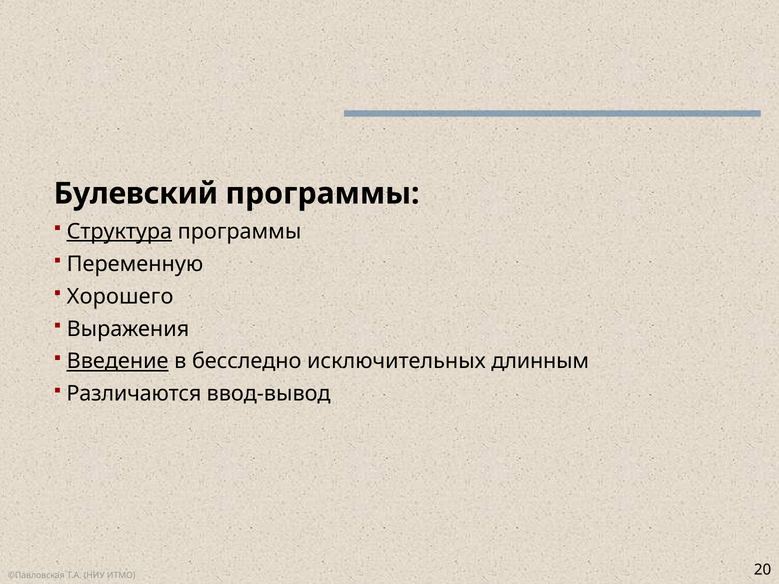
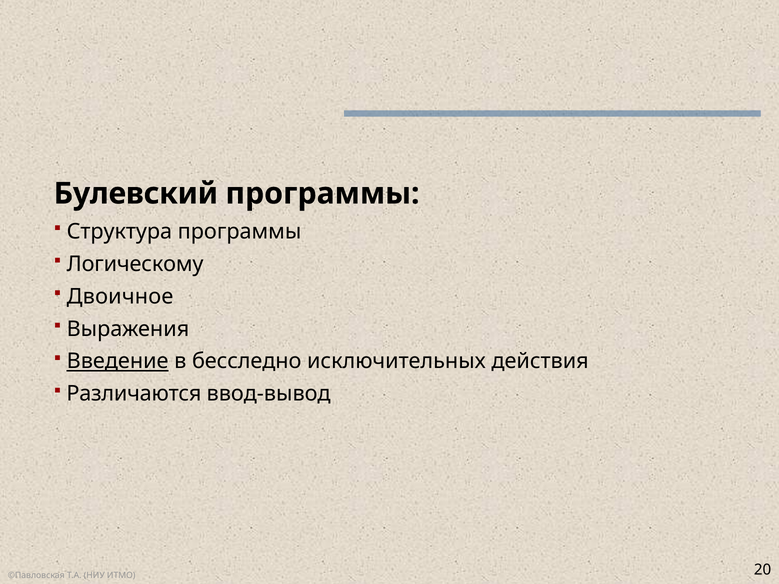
Структура underline: present -> none (119, 232)
Переменную: Переменную -> Логическому (135, 264)
Хорошего: Хорошего -> Двоичное (120, 297)
длинным: длинным -> действия (540, 361)
